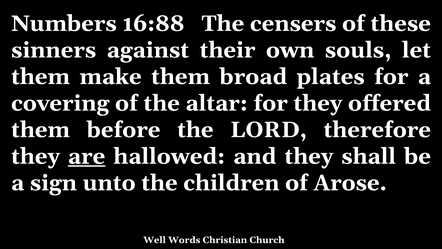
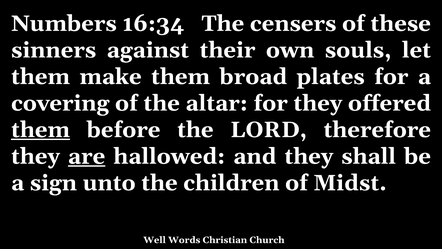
16:88: 16:88 -> 16:34 (153, 24)
them underline: none -> present (41, 130)
Arose: Arose -> Midst (350, 183)
